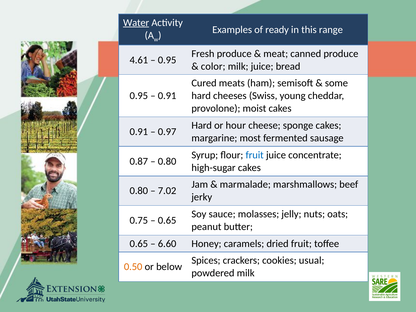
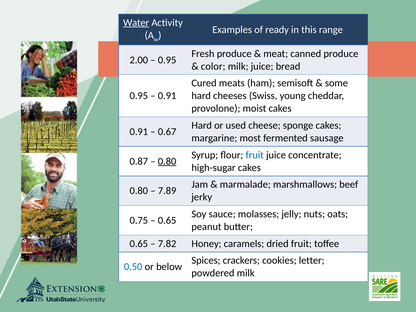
4.61: 4.61 -> 2.00 (139, 60)
hour: hour -> used (236, 125)
0.97: 0.97 -> 0.67 (167, 132)
0.80 underline: none -> present (167, 161)
7.02: 7.02 -> 7.89 (167, 191)
6.60: 6.60 -> 7.82 (167, 244)
usual: usual -> letter (312, 261)
0.50 colour: orange -> blue (133, 267)
